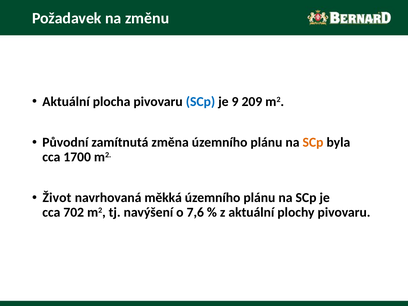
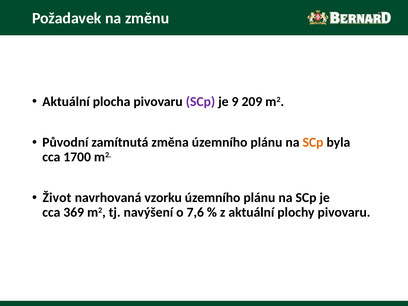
SCp colour: blue -> purple (201, 102)
měkká: měkká -> vzorku (163, 198)
702: 702 -> 369 (74, 212)
